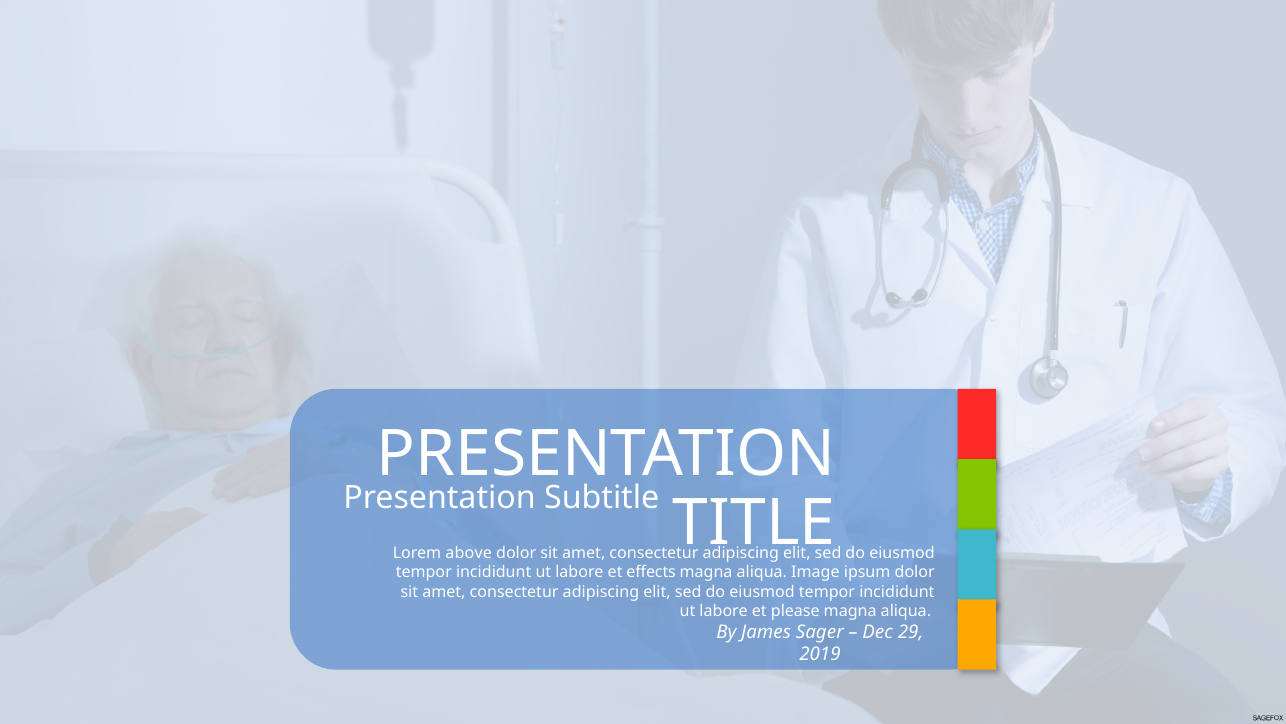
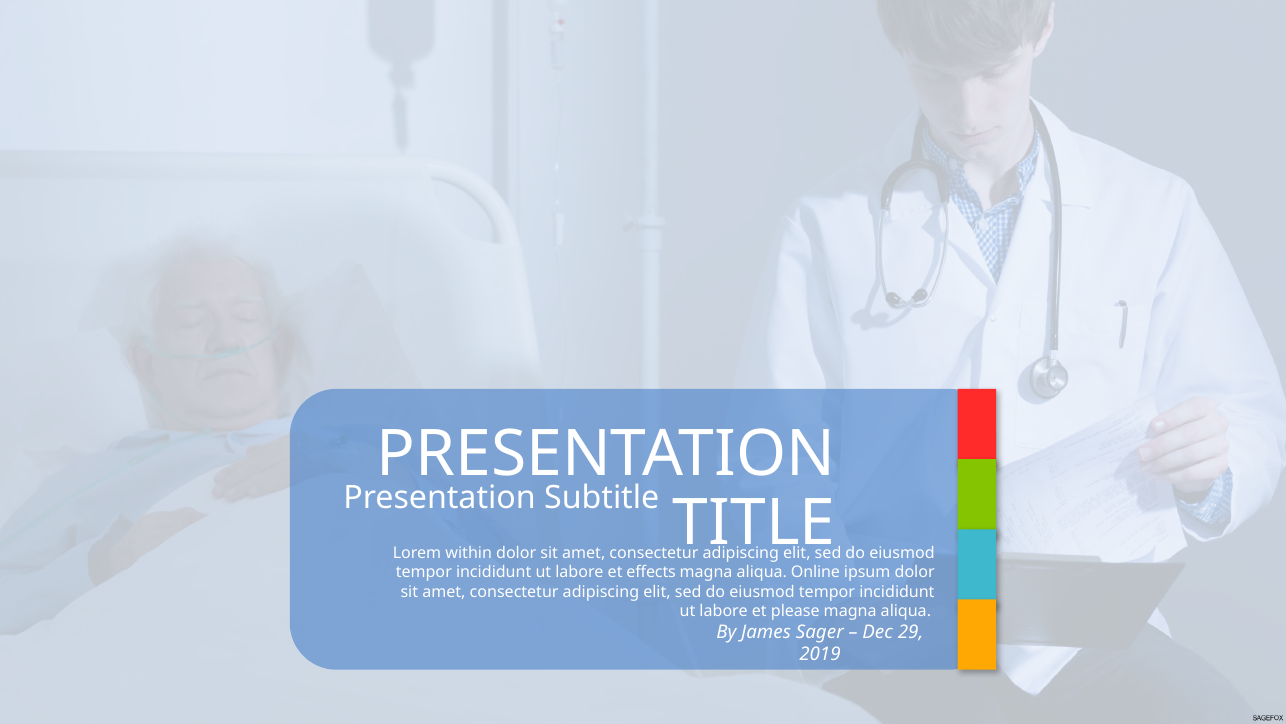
above: above -> within (469, 553)
Image: Image -> Online (815, 572)
